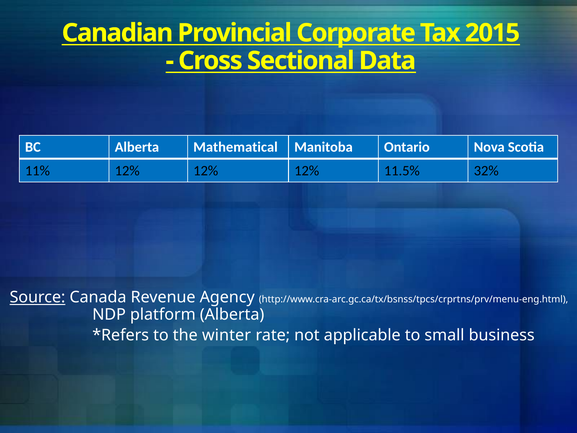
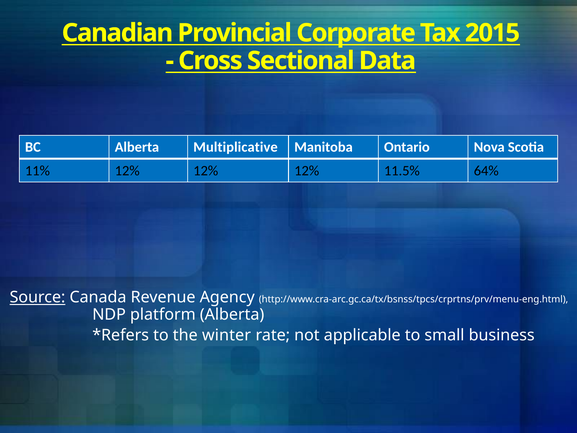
Mathematical: Mathematical -> Multiplicative (235, 147)
32%: 32% -> 64% (486, 170)
